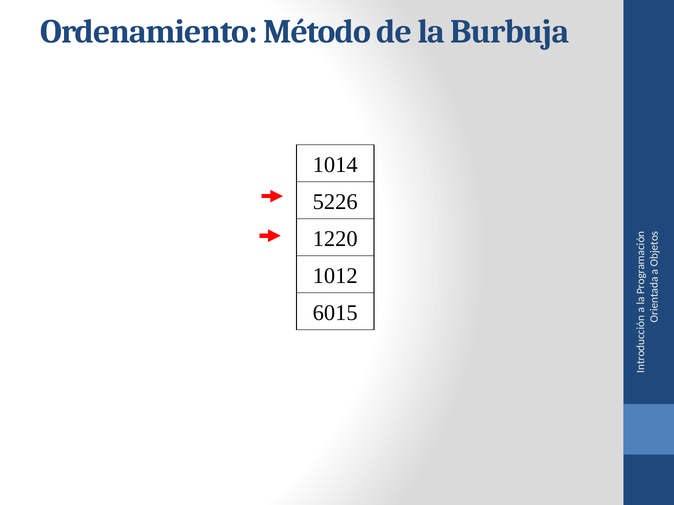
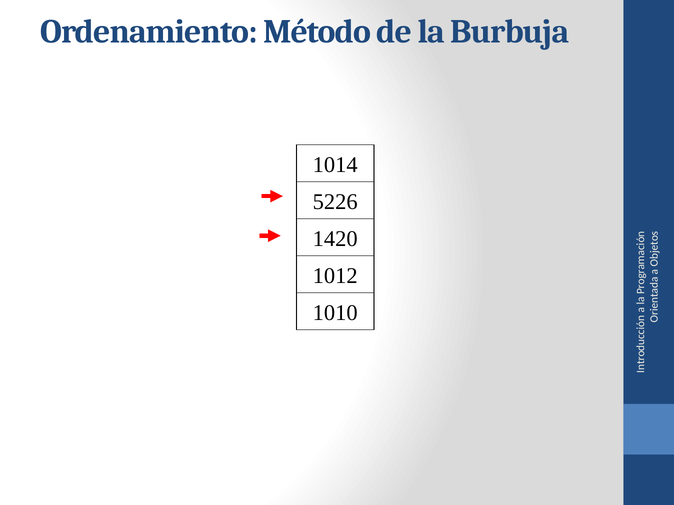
1220: 1220 -> 1420 (335, 239)
6015: 6015 -> 1010 (335, 313)
